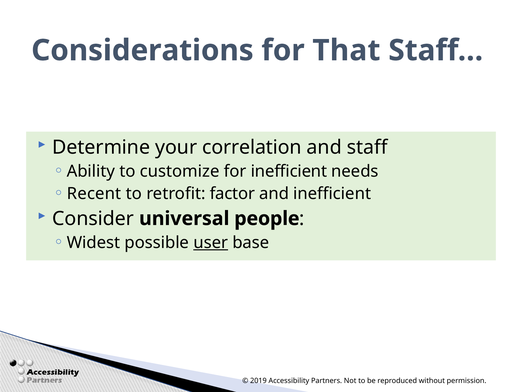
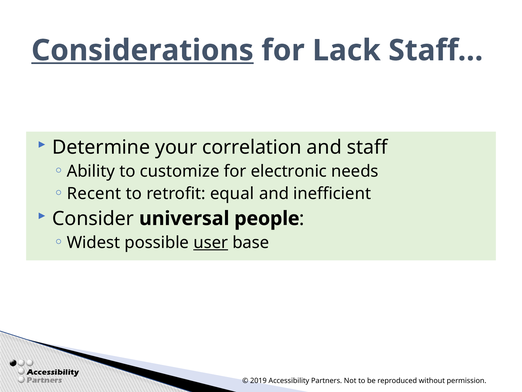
Considerations underline: none -> present (142, 50)
That: That -> Lack (347, 50)
for inefficient: inefficient -> electronic (289, 171)
factor: factor -> equal (232, 193)
